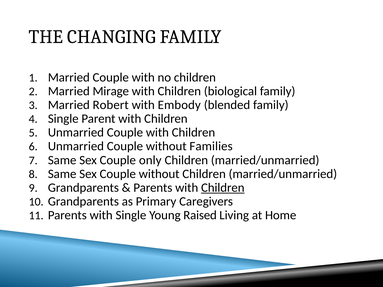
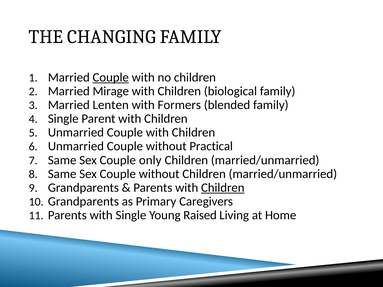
Couple underline: none -> present (111, 77)
Robert: Robert -> Lenten (111, 105)
Embody: Embody -> Formers (179, 105)
Families: Families -> Practical (211, 146)
